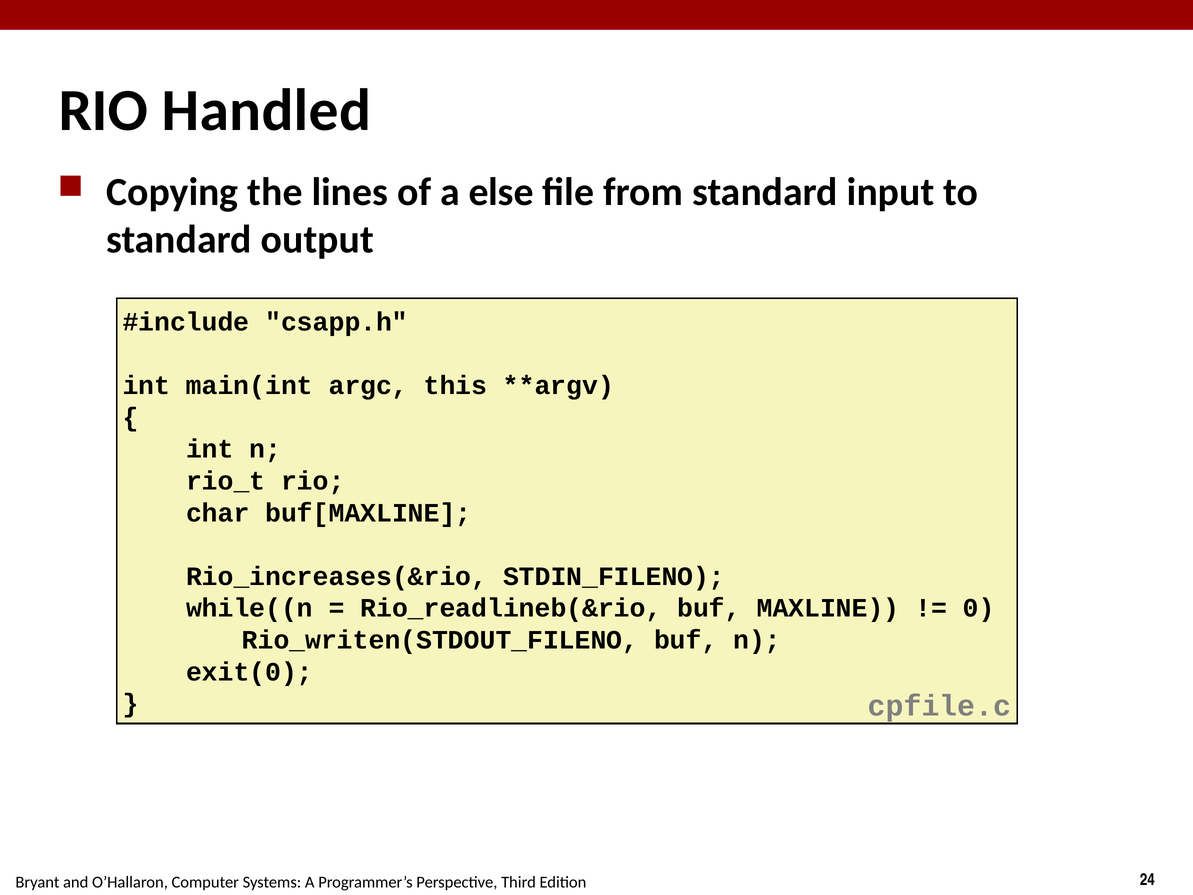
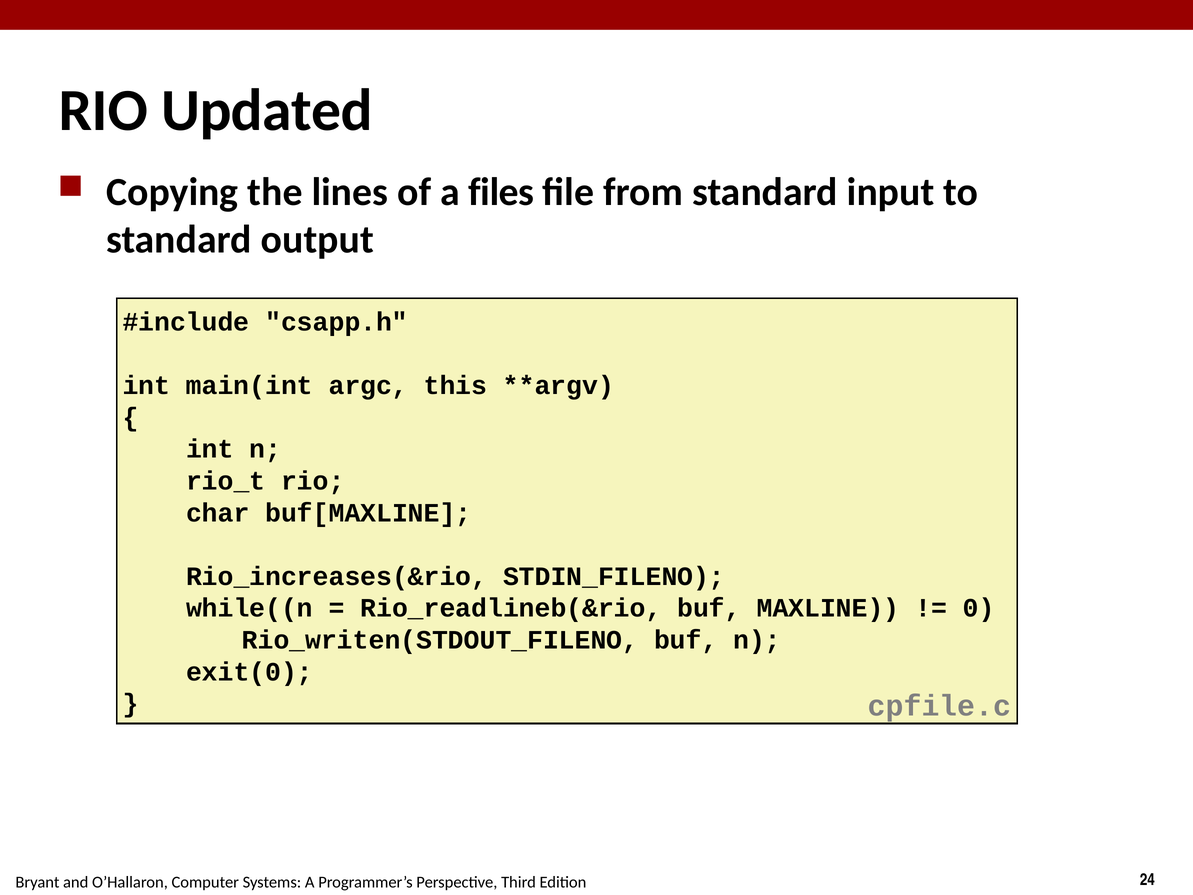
Handled: Handled -> Updated (267, 111)
else: else -> files (501, 192)
